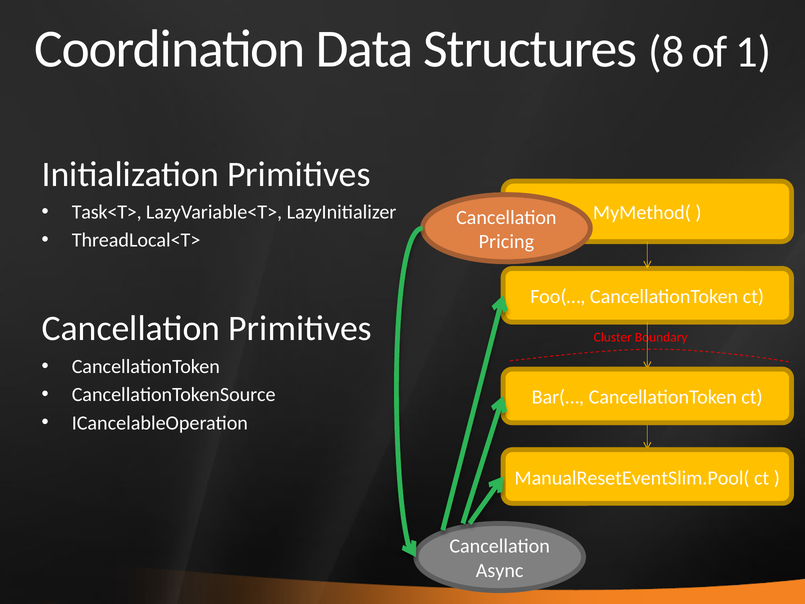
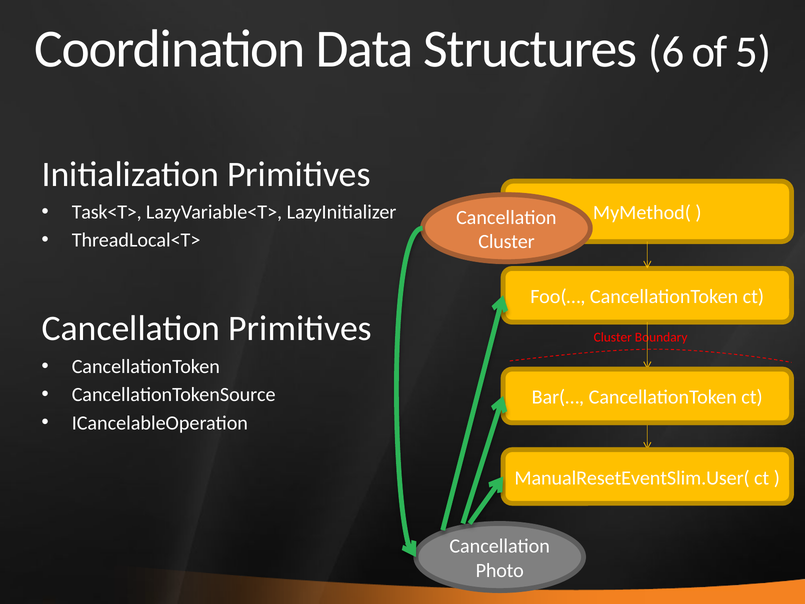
8: 8 -> 6 (666, 52)
1: 1 -> 5 (753, 52)
Pricing: Pricing -> Cluster (507, 242)
ManualResetEventSlim.Pool(: ManualResetEventSlim.Pool( -> ManualResetEventSlim.User( (632, 478)
Async: Async -> Photo (500, 570)
